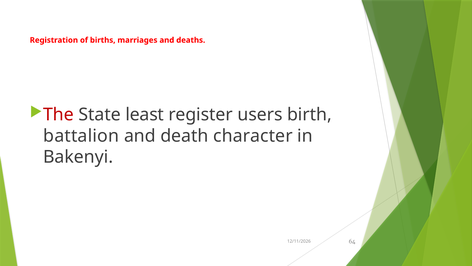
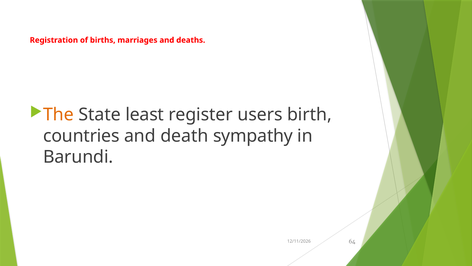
The colour: red -> orange (58, 114)
battalion: battalion -> countries (81, 136)
character: character -> sympathy (253, 136)
Bakenyi: Bakenyi -> Barundi (78, 157)
